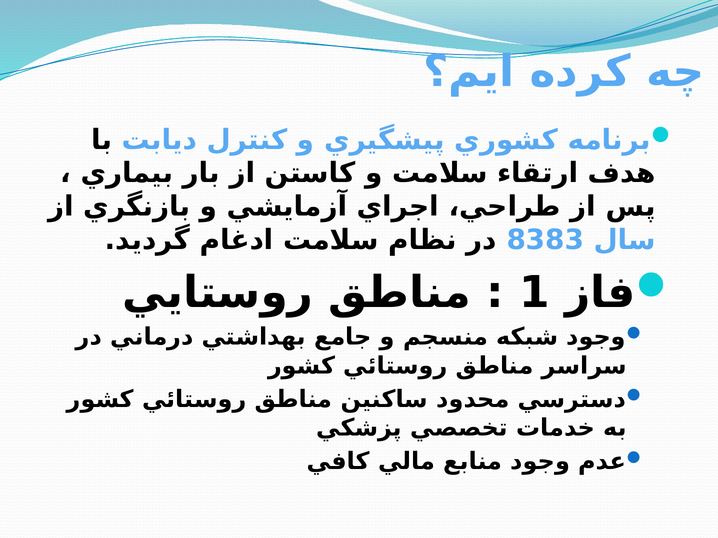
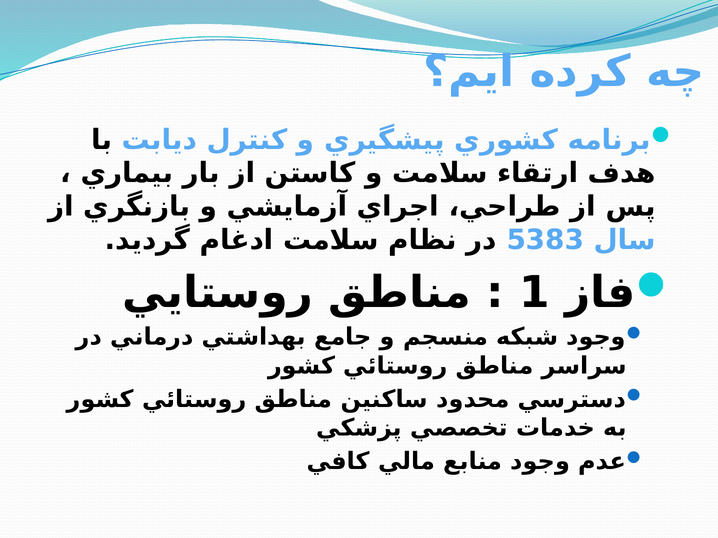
8383: 8383 -> 5383 (545, 240)
